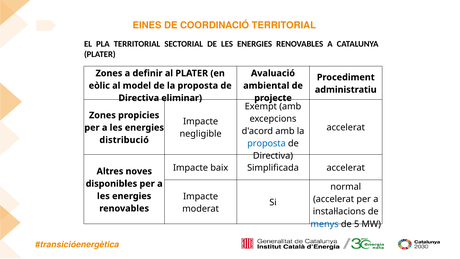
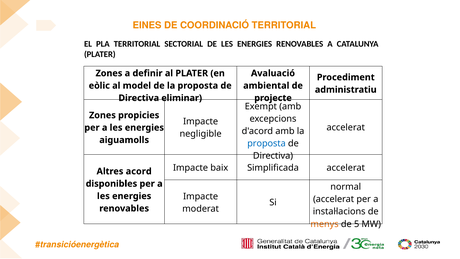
distribució: distribució -> aiguamolls (124, 140)
noves: noves -> acord (139, 171)
menys colour: blue -> orange (325, 224)
